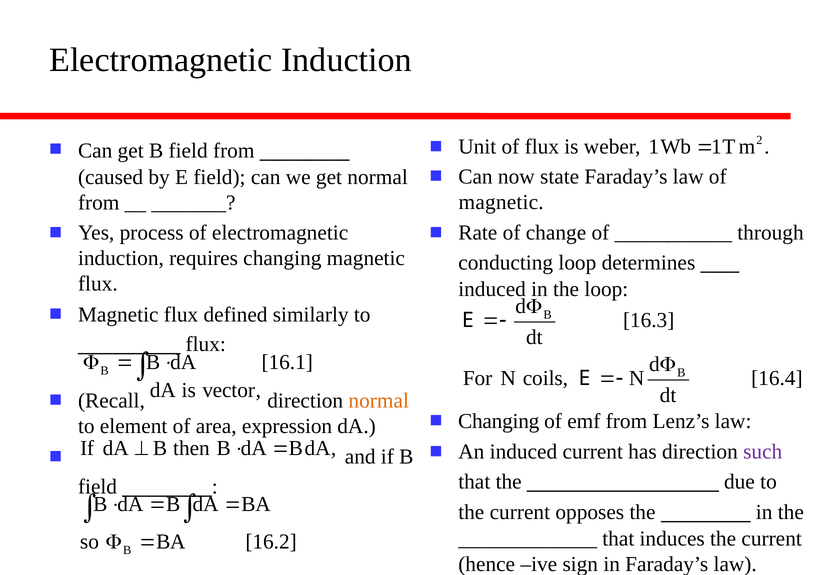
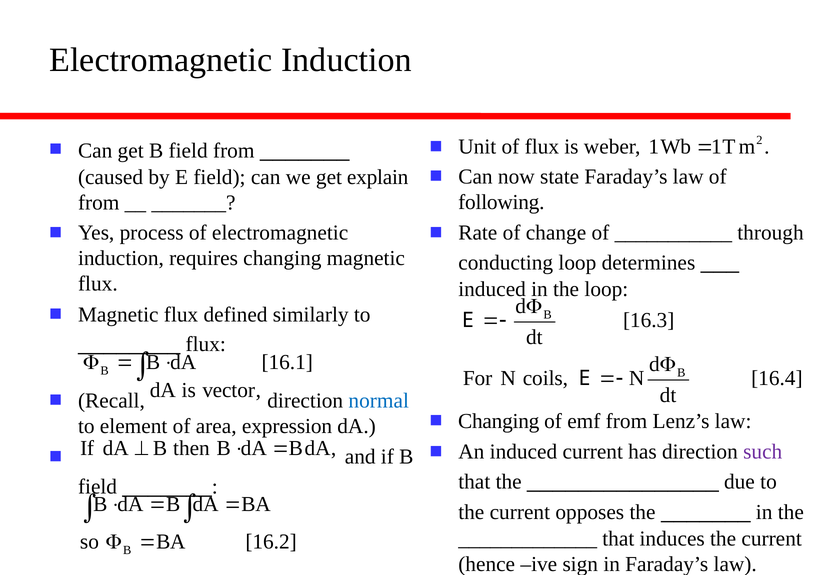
get normal: normal -> explain (378, 177)
magnetic: magnetic -> following (501, 202)
normal colour: orange -> blue (379, 401)
